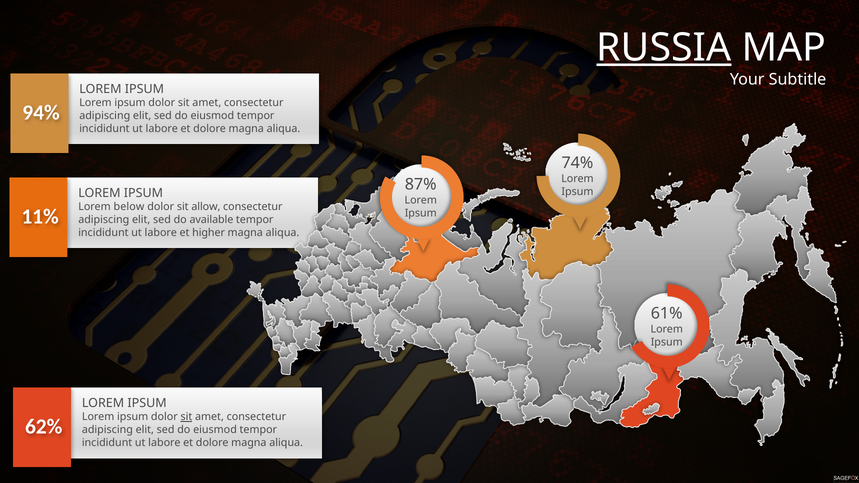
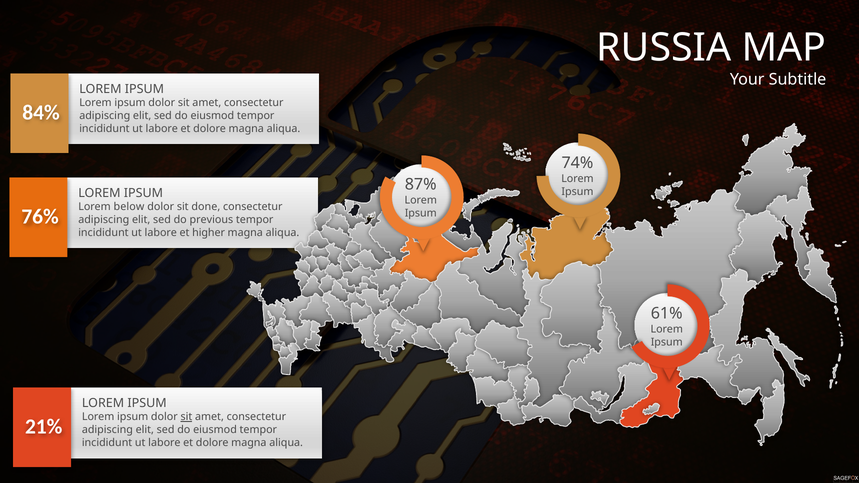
RUSSIA underline: present -> none (664, 48)
94%: 94% -> 84% (41, 113)
allow: allow -> done (206, 207)
11%: 11% -> 76% (40, 217)
available: available -> previous (211, 220)
62%: 62% -> 21% (44, 427)
